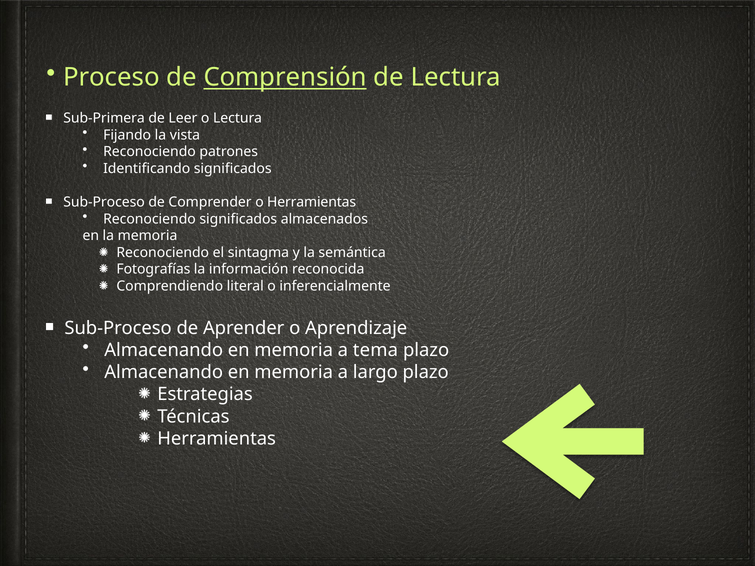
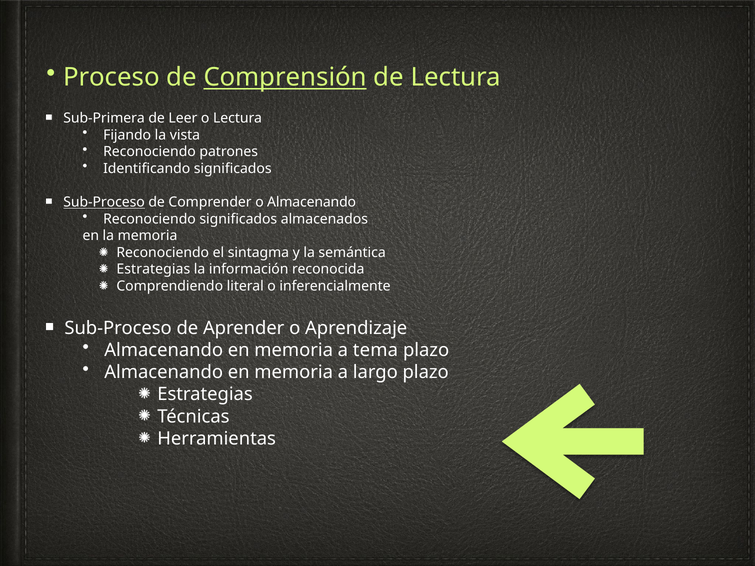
Sub-Proceso underline: none -> present (104, 202)
o Herramientas: Herramientas -> Almacenando (312, 202)
Fotografías: Fotografías -> Estrategias (153, 269)
